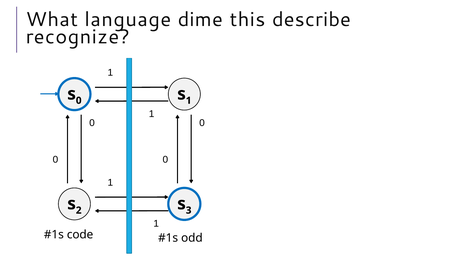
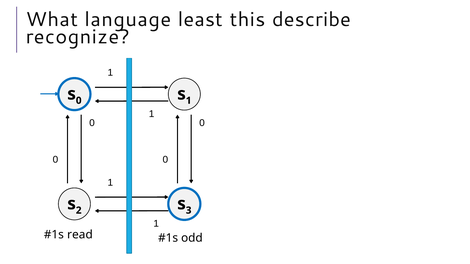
dime: dime -> least (200, 20)
code: code -> read (80, 235)
